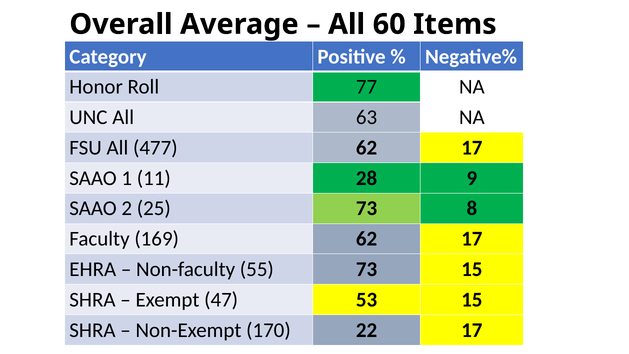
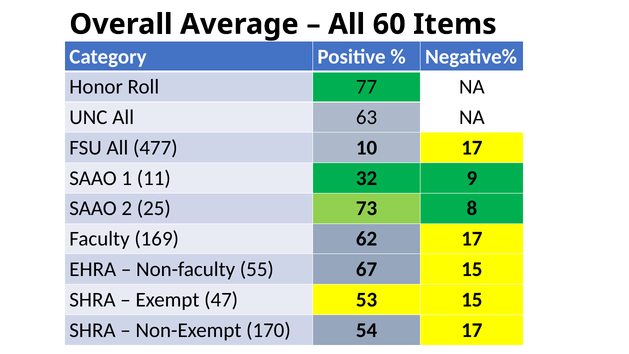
477 62: 62 -> 10 (367, 148)
28: 28 -> 32 (367, 178)
55 73: 73 -> 67 (367, 269)
22: 22 -> 54 (367, 330)
